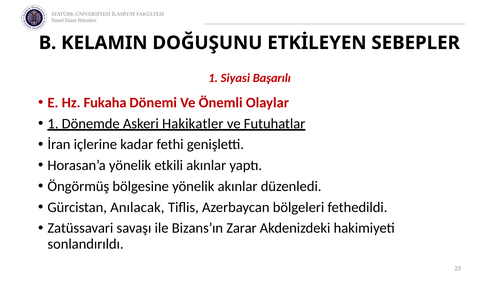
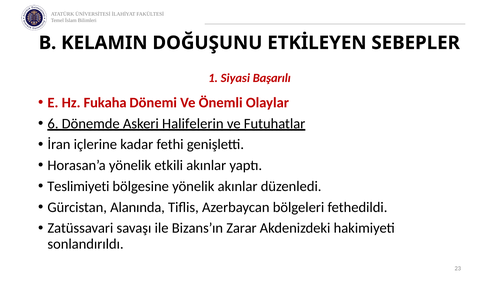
1: 1 -> 6 (53, 123)
Hakikatler: Hakikatler -> Halifelerin (193, 123)
Öngörmüş: Öngörmüş -> Teslimiyeti (78, 186)
Anılacak: Anılacak -> Alanında (138, 207)
